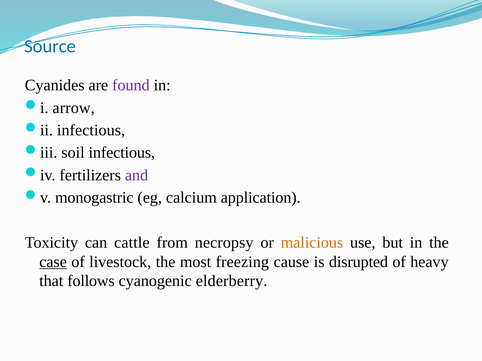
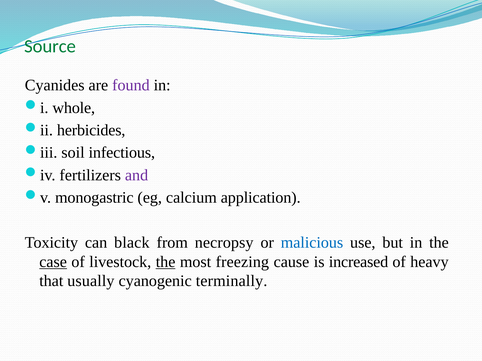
Source colour: blue -> green (50, 46)
arrow: arrow -> whole (74, 108)
infectious: infectious -> herbicides (91, 130)
cattle: cattle -> black (132, 243)
malicious colour: orange -> blue (312, 243)
the underline: none -> present (166, 262)
disrupted: disrupted -> increased (359, 262)
follows: follows -> usually (91, 281)
elderberry: elderberry -> terminally (232, 281)
